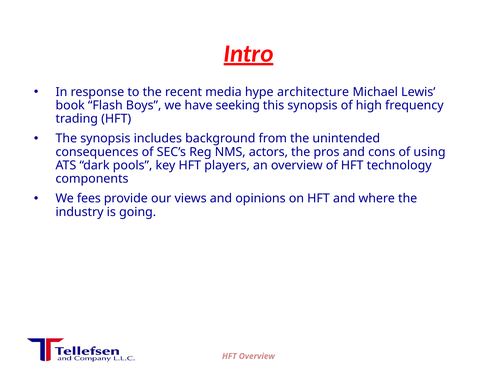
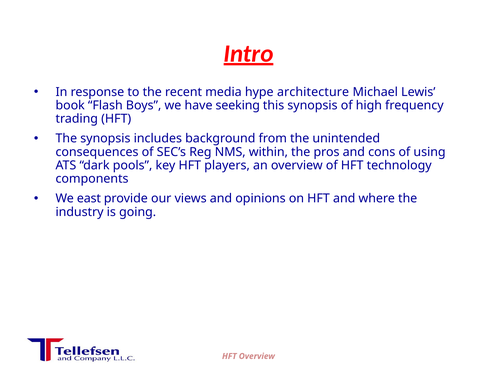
actors: actors -> within (268, 152)
fees: fees -> east (89, 198)
